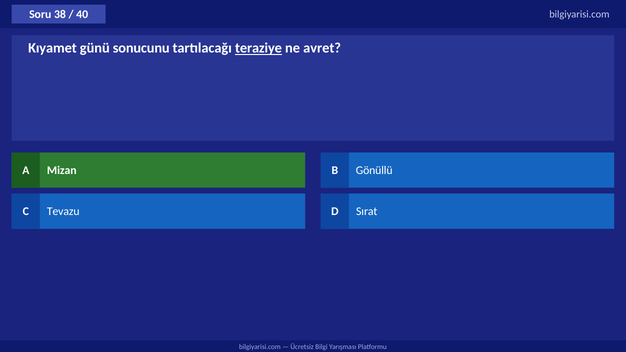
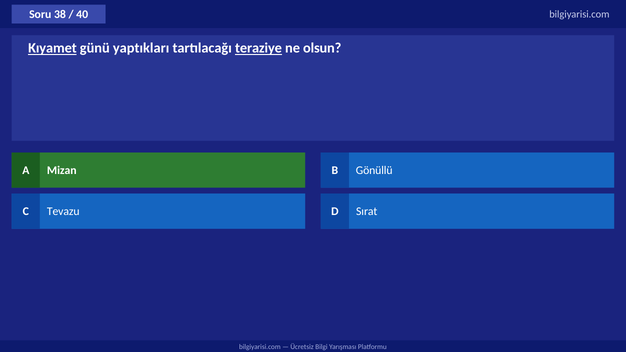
Kıyamet underline: none -> present (52, 48)
sonucunu: sonucunu -> yaptıkları (141, 48)
avret: avret -> olsun (322, 48)
